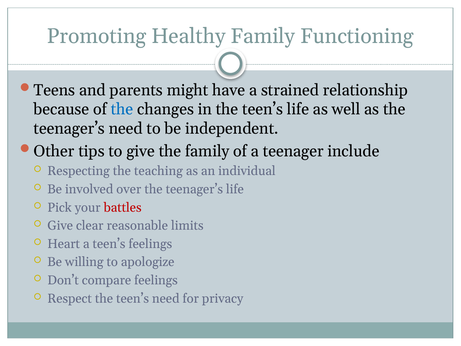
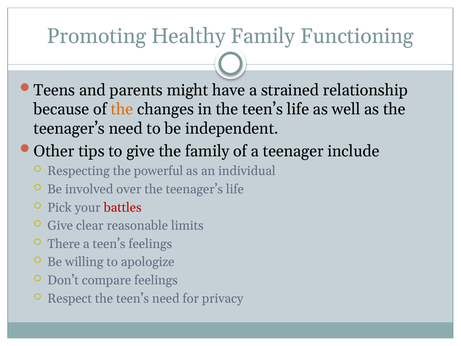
the colour: blue -> orange (122, 109)
teaching: teaching -> powerful (159, 171)
Heart: Heart -> There (64, 244)
